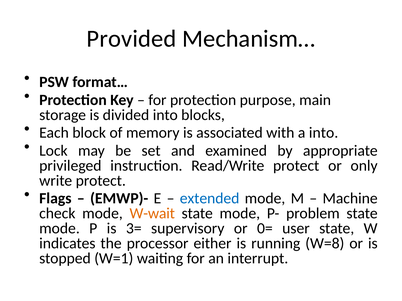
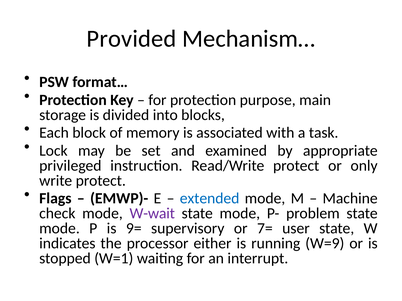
a into: into -> task (324, 133)
W-wait colour: orange -> purple (152, 214)
3=: 3= -> 9= (134, 229)
0=: 0= -> 7= (265, 229)
W=8: W=8 -> W=9 (325, 244)
